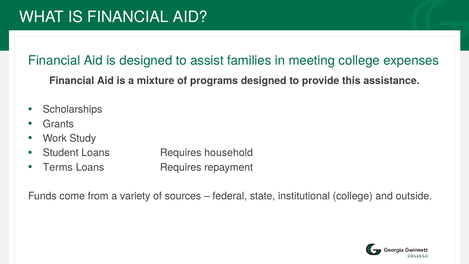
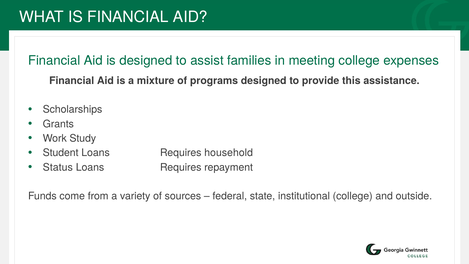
Terms: Terms -> Status (58, 167)
